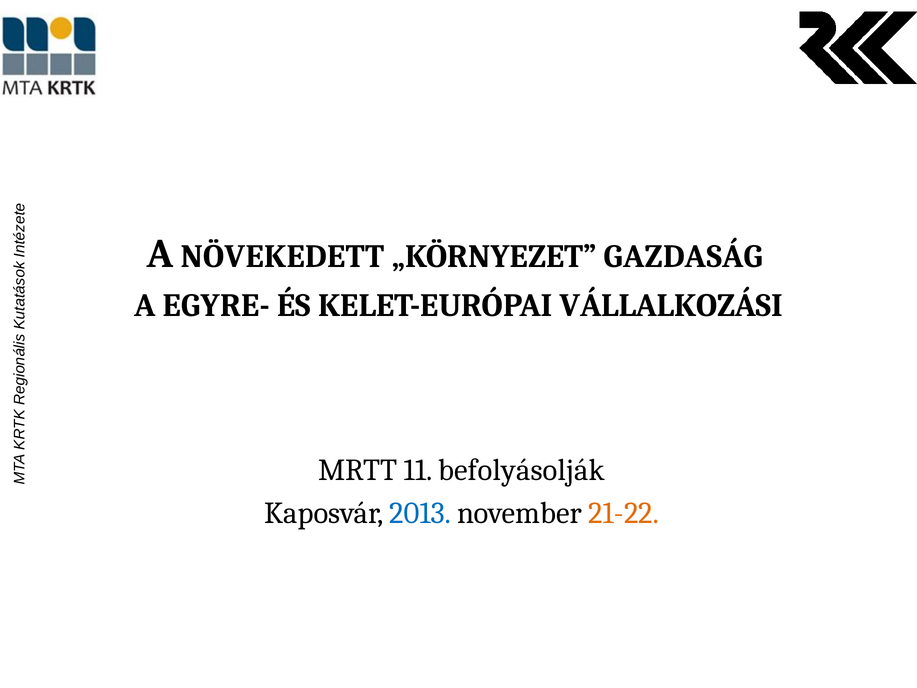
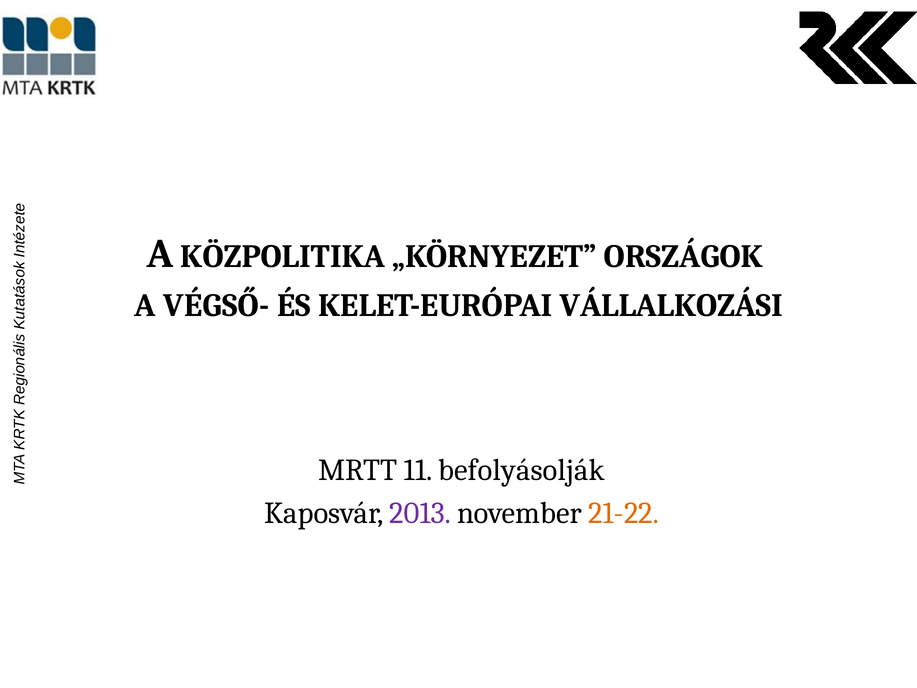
NÖVEKEDETT: NÖVEKEDETT -> KÖZPOLITIKA (283, 256)
GAZDASÁG: GAZDASÁG -> ORSZÁGOK (683, 256)
EGYRE-: EGYRE- -> VÉGSŐ- (216, 305)
2013 colour: blue -> purple (420, 513)
